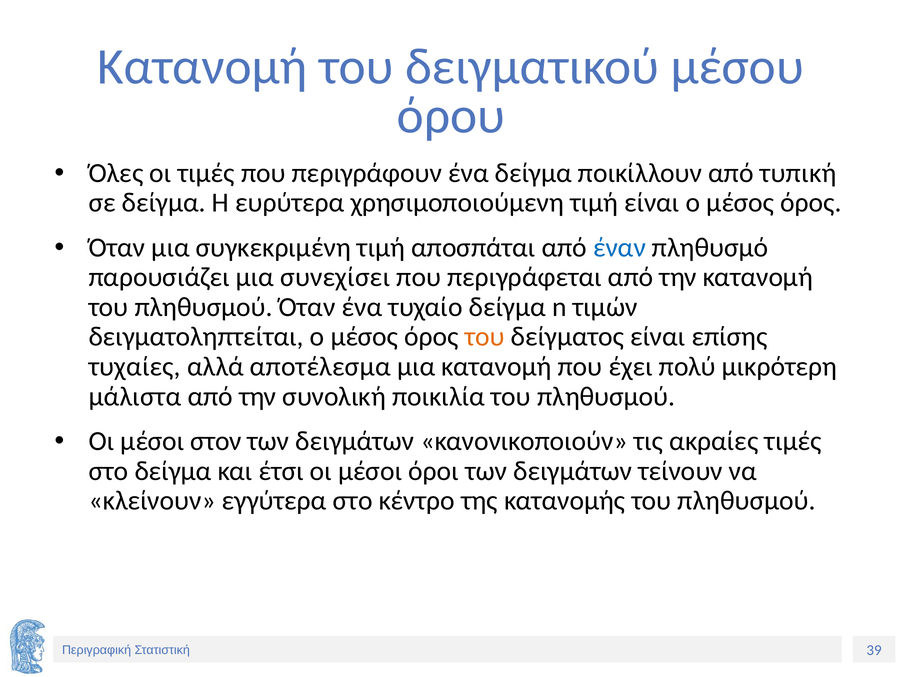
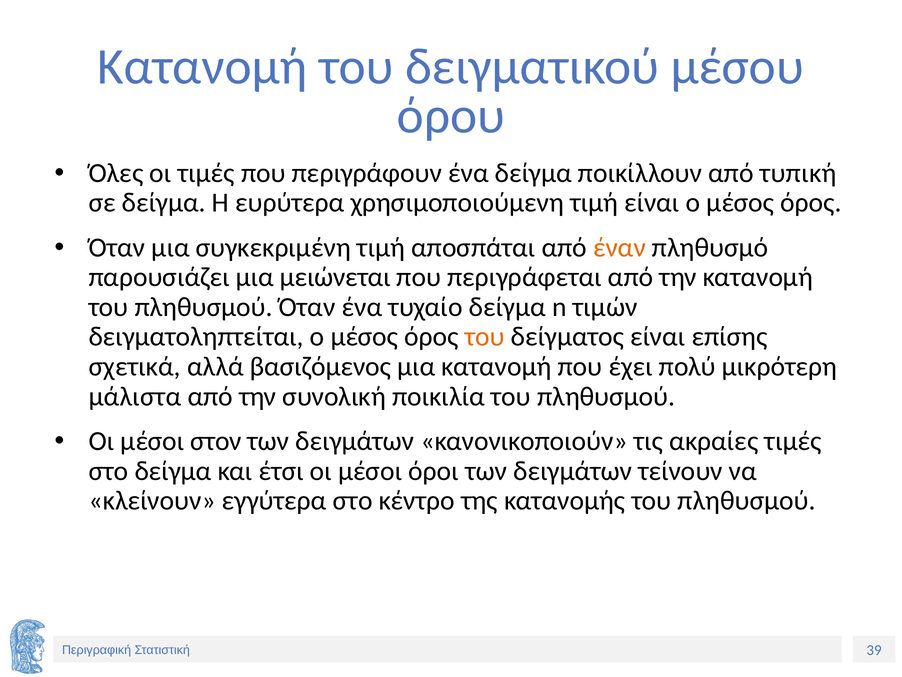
έναν colour: blue -> orange (619, 247)
συνεχίσει: συνεχίσει -> μειώνεται (335, 277)
τυχαίες: τυχαίες -> σχετικά (135, 366)
αποτέλεσμα: αποτέλεσμα -> βασιζόμενος (320, 366)
